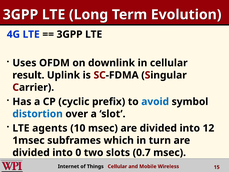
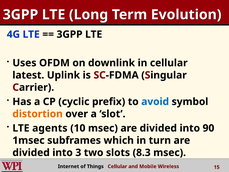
result: result -> latest (28, 75)
distortion colour: blue -> orange (38, 114)
12: 12 -> 90 (208, 128)
0: 0 -> 3 (78, 152)
0.7: 0.7 -> 8.3 (142, 152)
